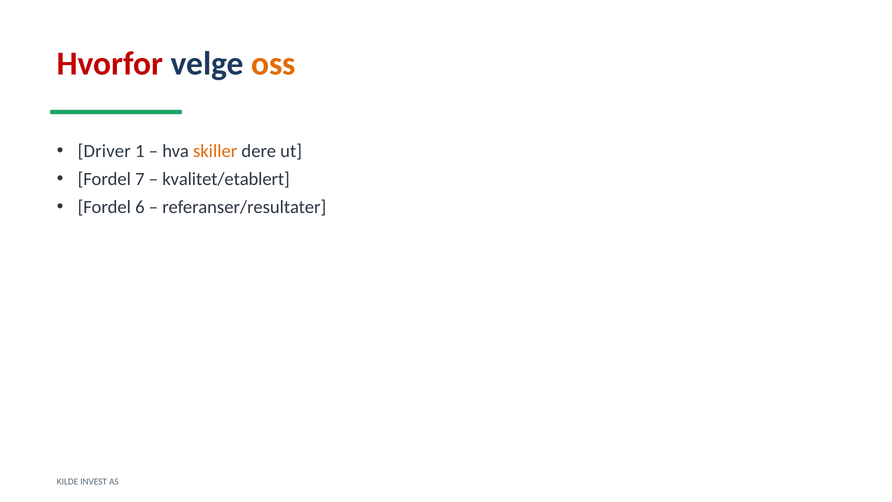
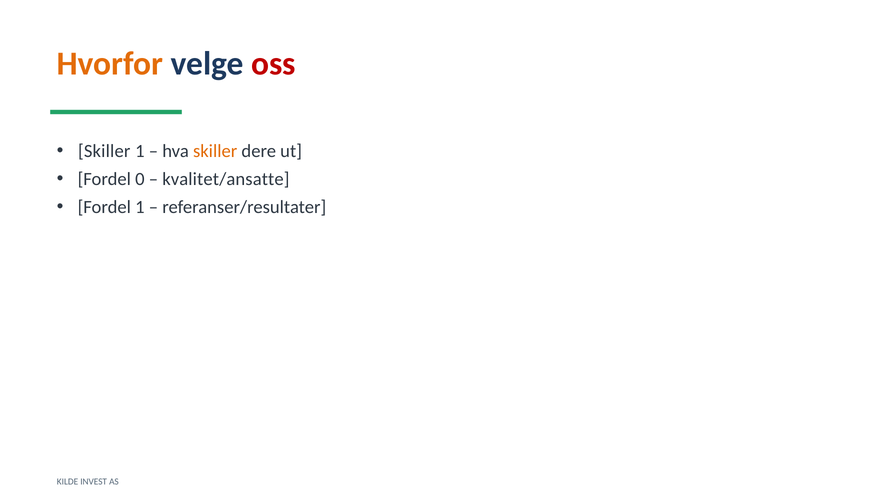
Hvorfor colour: red -> orange (110, 64)
oss colour: orange -> red (273, 64)
Driver: Driver -> Skiller (104, 151)
7: 7 -> 0 (140, 179)
kvalitet/etablert: kvalitet/etablert -> kvalitet/ansatte (226, 179)
Fordel 6: 6 -> 1 (140, 207)
